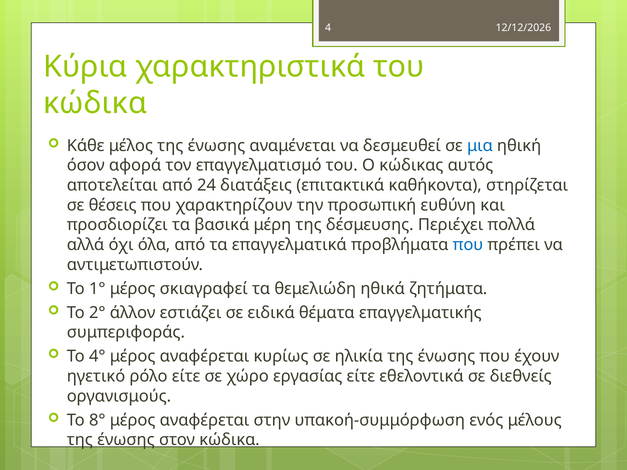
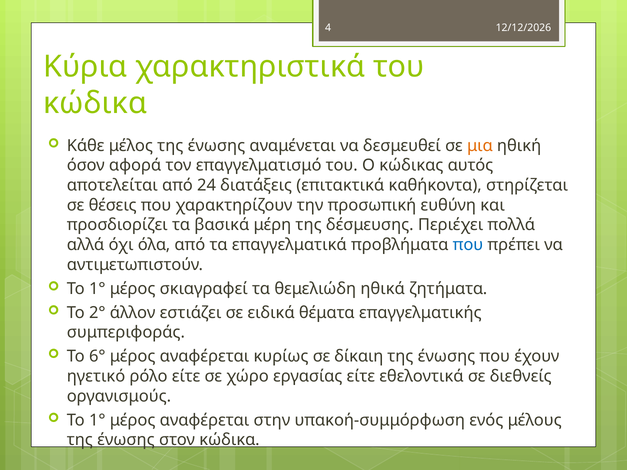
μια colour: blue -> orange (480, 146)
4°: 4° -> 6° (97, 357)
ηλικία: ηλικία -> δίκαιη (359, 357)
8°: 8° -> 1° (97, 420)
